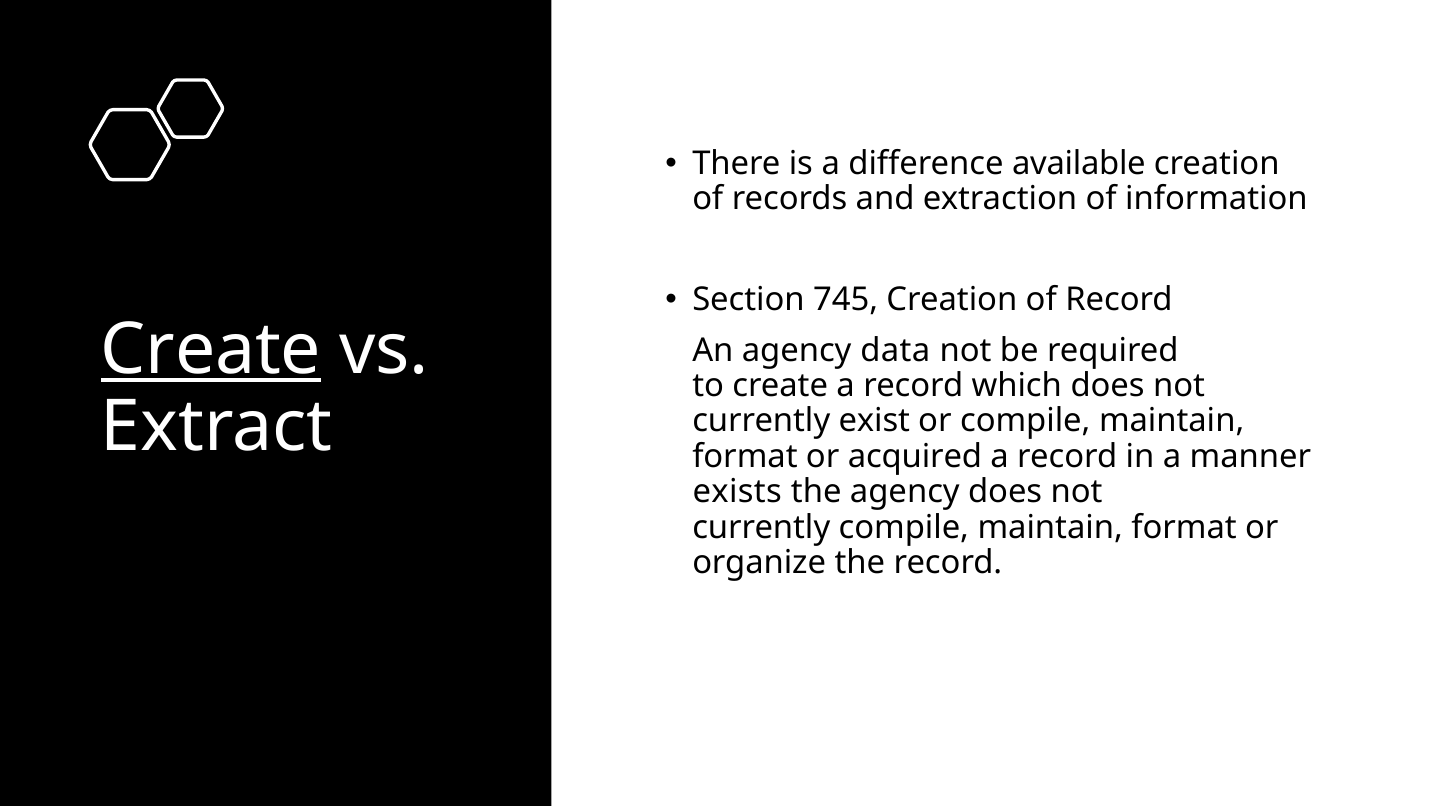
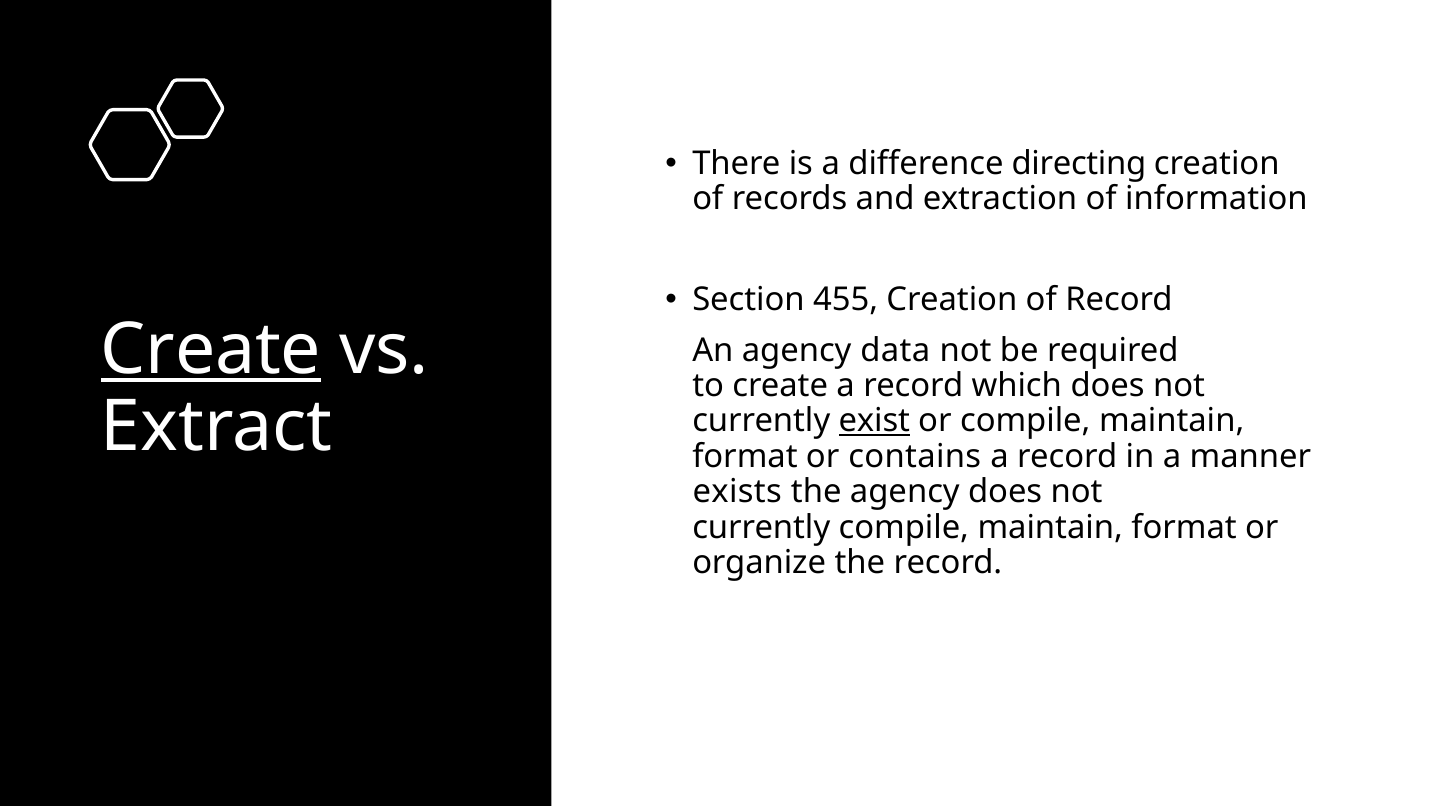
available: available -> directing (1079, 164)
745: 745 -> 455 (846, 300)
exist underline: none -> present (874, 421)
acquired: acquired -> contains (915, 456)
